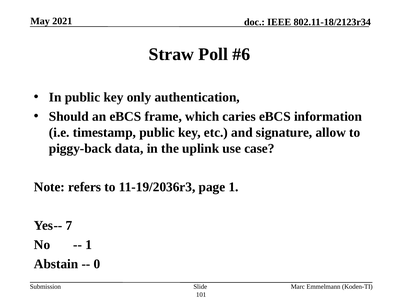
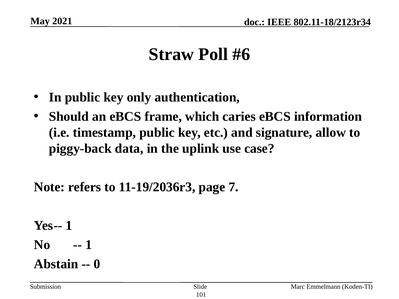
page 1: 1 -> 7 (234, 187)
7: 7 -> 1 (69, 226)
